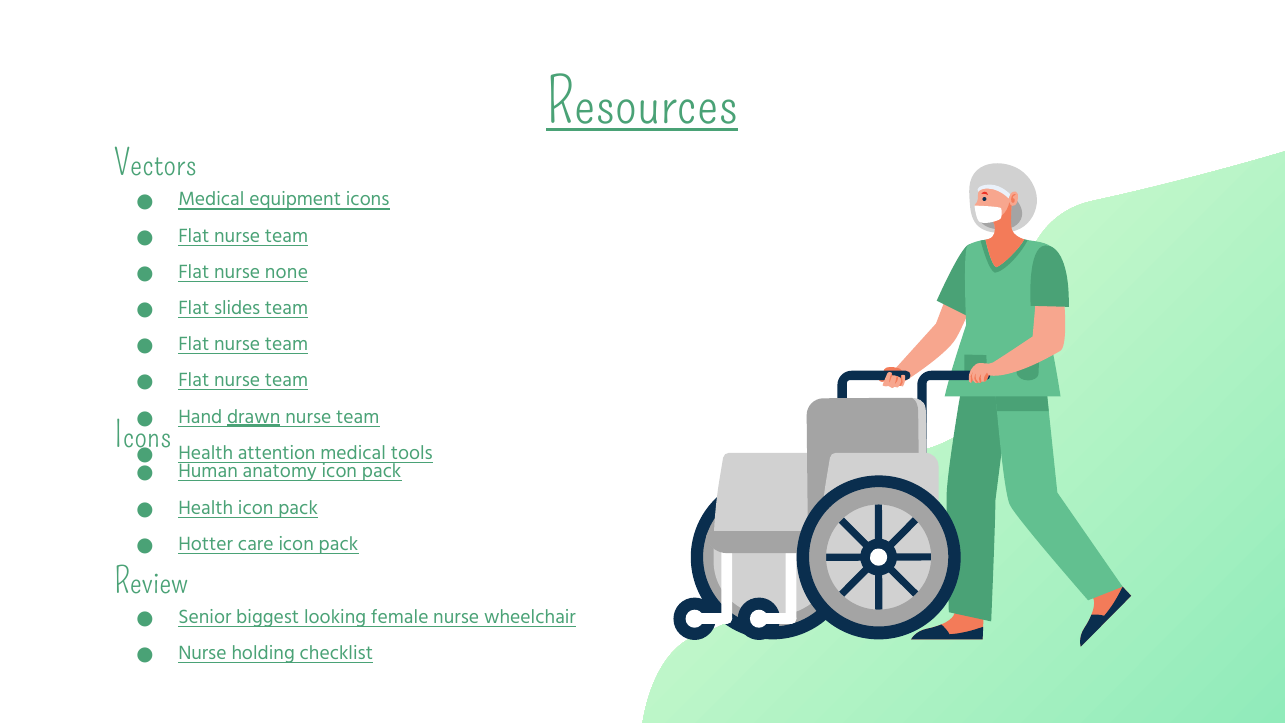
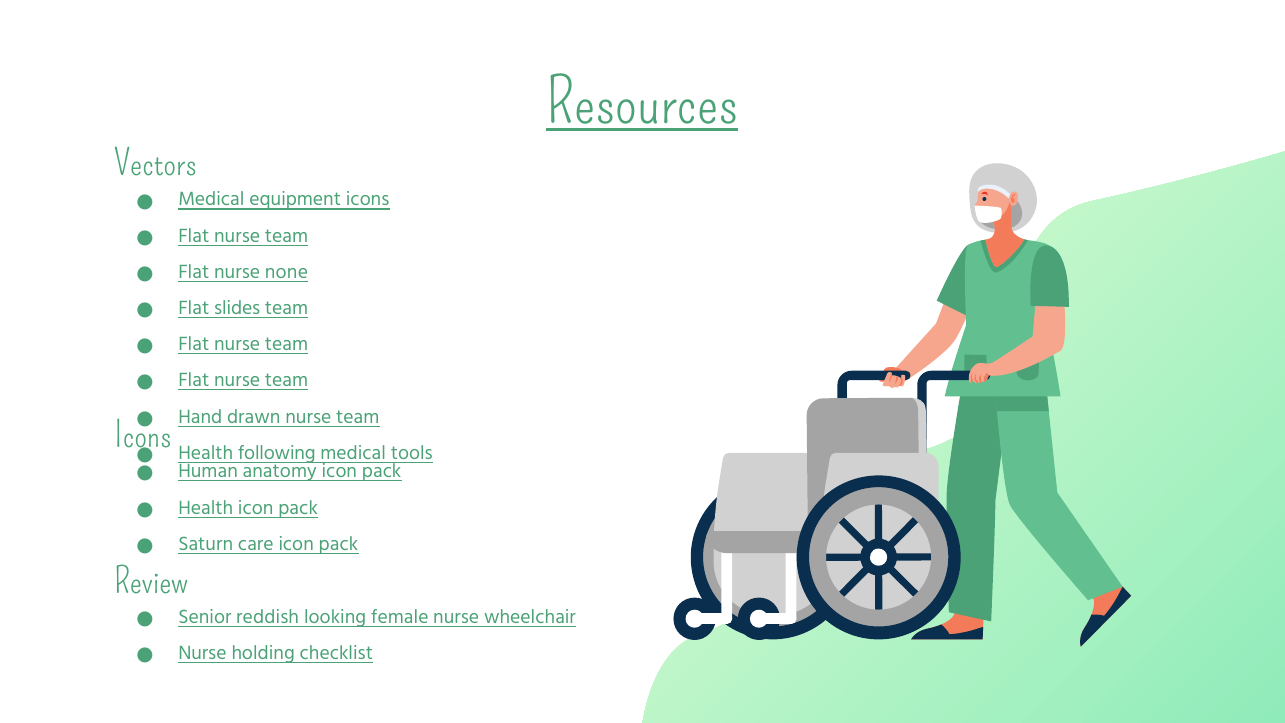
drawn underline: present -> none (254, 416)
attention: attention -> following (277, 453)
Hotter: Hotter -> Saturn (206, 544)
biggest: biggest -> reddish (268, 617)
